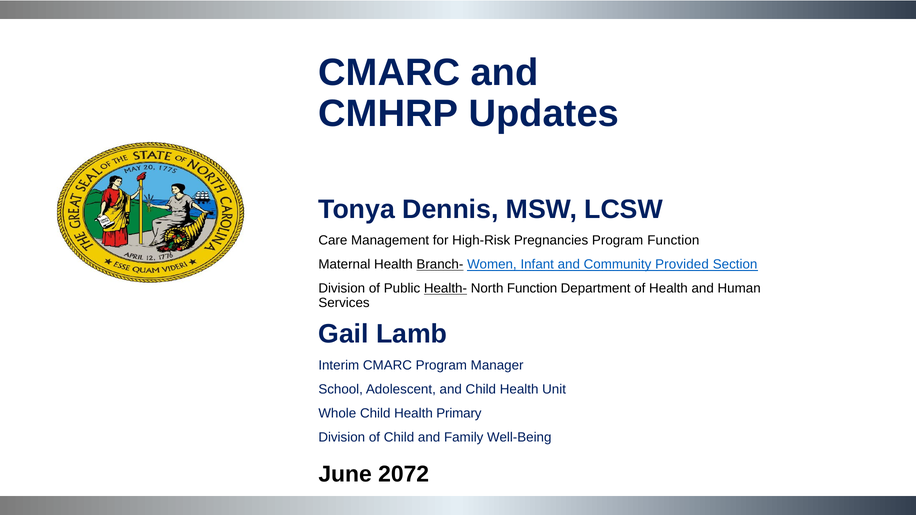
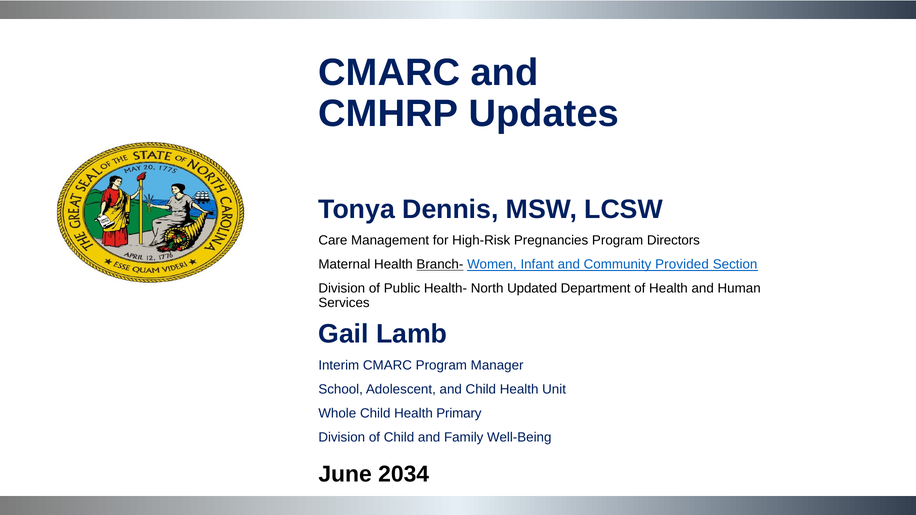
Program Function: Function -> Directors (673, 241)
Health- underline: present -> none (445, 289)
North Function: Function -> Updated (532, 289)
2072: 2072 -> 2034 (404, 475)
